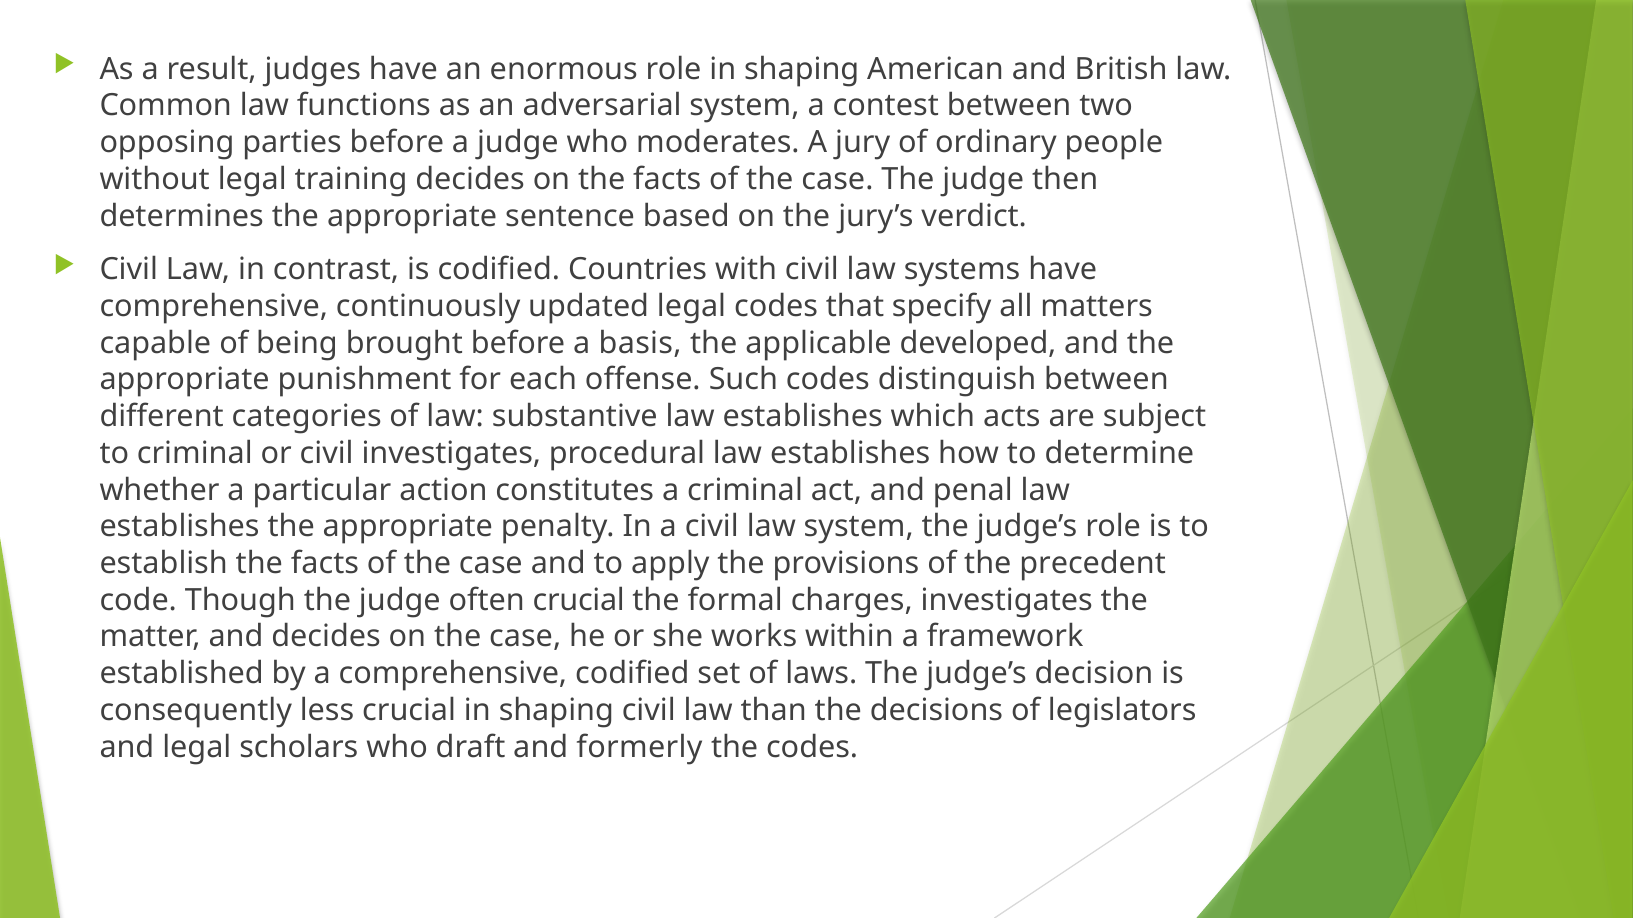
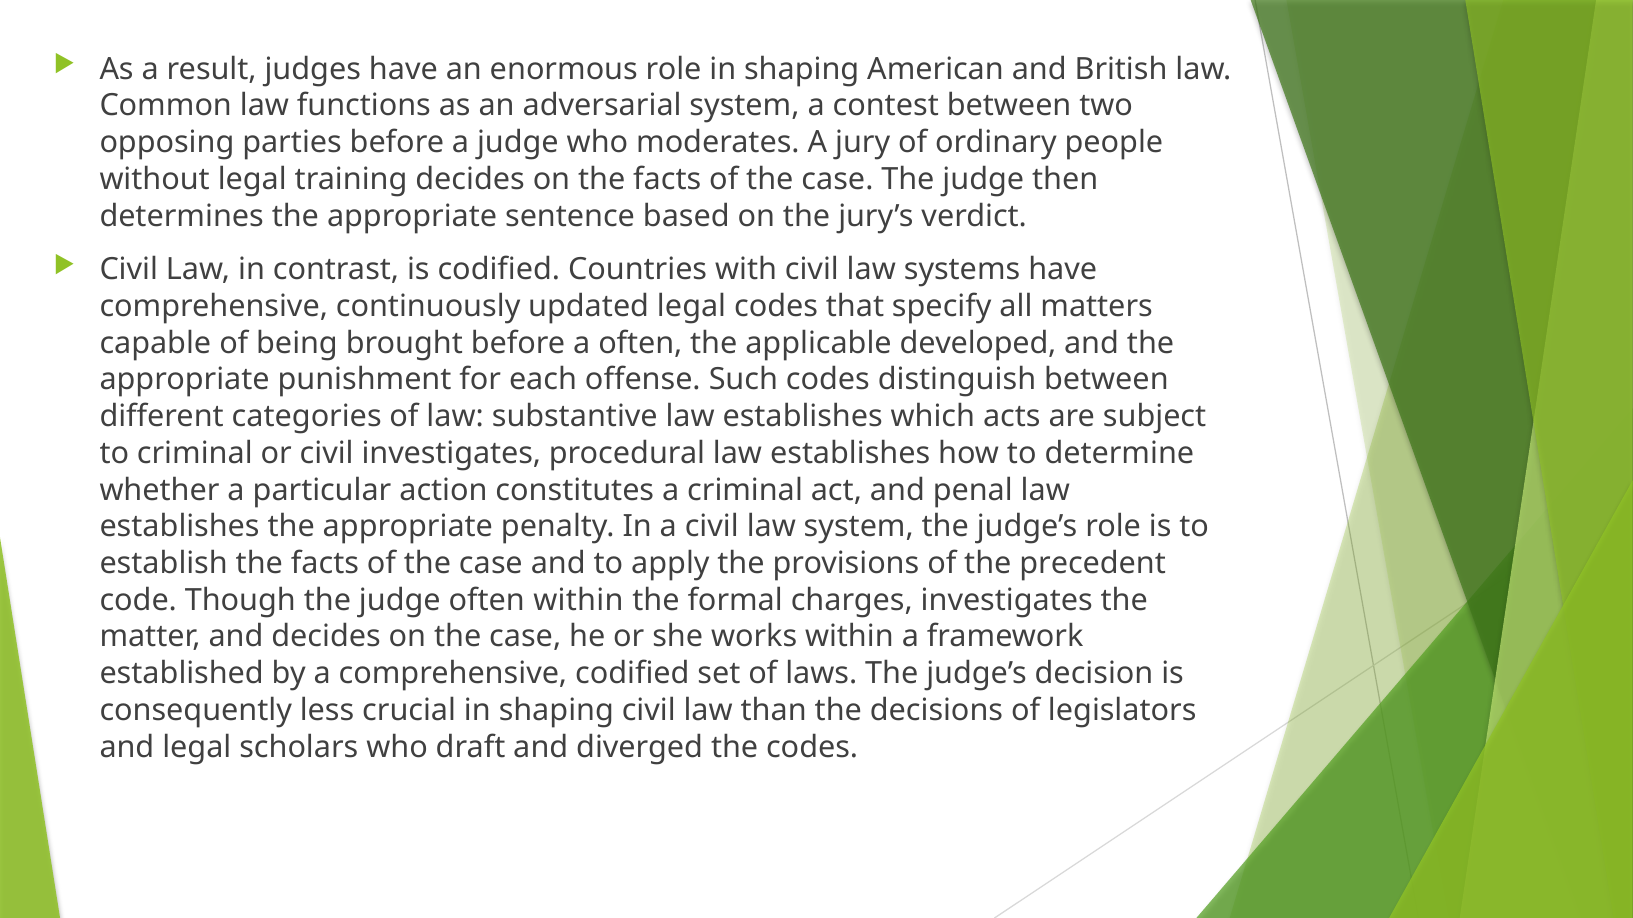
a basis: basis -> often (640, 343)
often crucial: crucial -> within (578, 601)
formerly: formerly -> diverged (640, 747)
